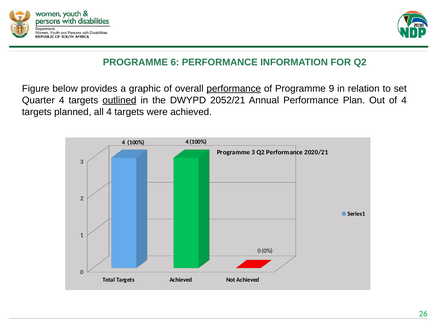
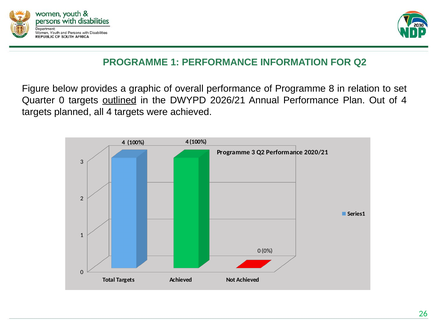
PROGRAMME 6: 6 -> 1 (175, 62)
performance underline: present -> none (234, 89)
9: 9 -> 8 (331, 89)
Quarter 4: 4 -> 0 (62, 100)
2052/21: 2052/21 -> 2026/21 (228, 100)
